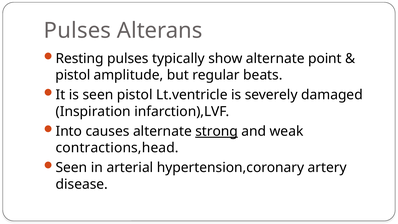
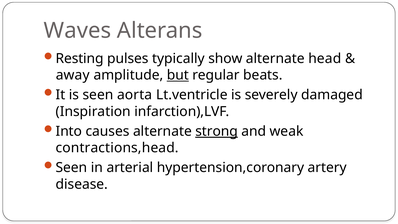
Pulses: Pulses -> Waves (77, 31)
point: point -> head (325, 58)
pistol: pistol -> away (73, 75)
but underline: none -> present (178, 75)
seen pistol: pistol -> aorta (135, 95)
